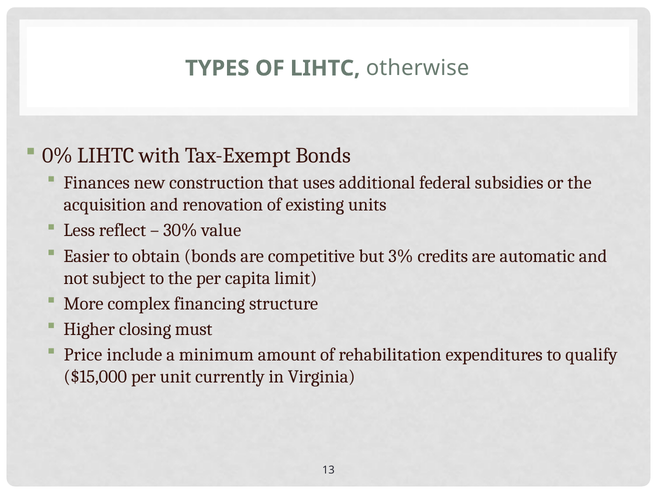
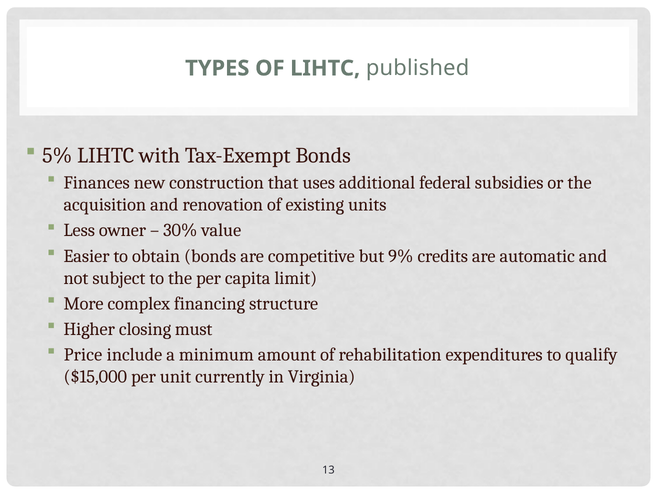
otherwise: otherwise -> published (418, 68)
0%: 0% -> 5% (57, 155)
reflect: reflect -> owner (123, 230)
3%: 3% -> 9% (401, 256)
